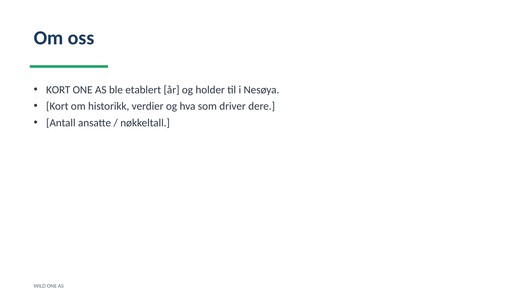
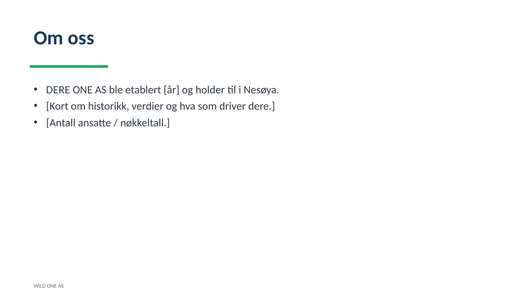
KORT: KORT -> DERE (58, 90)
